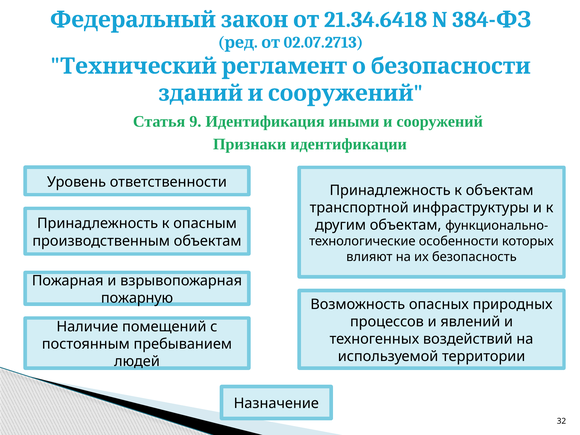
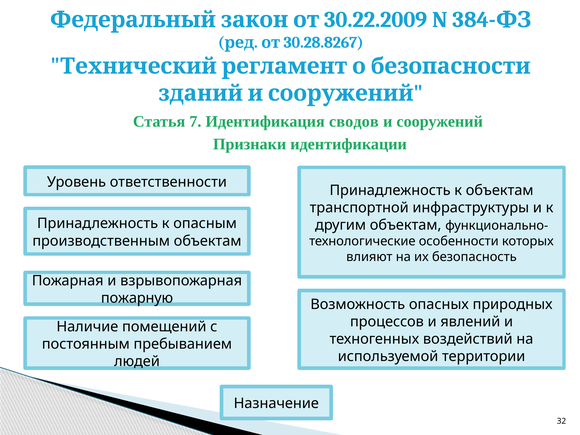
21.34.6418: 21.34.6418 -> 30.22.2009 (376, 20)
02.07.2713: 02.07.2713 -> 30.28.8267 (324, 42)
9: 9 -> 7 (195, 122)
иными: иными -> сводов (354, 122)
